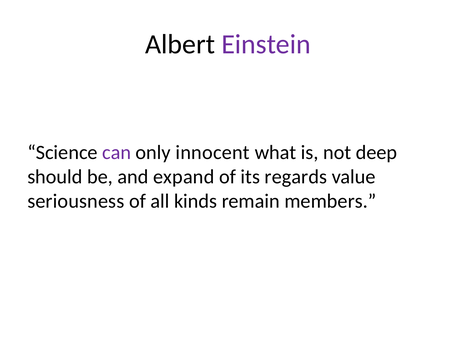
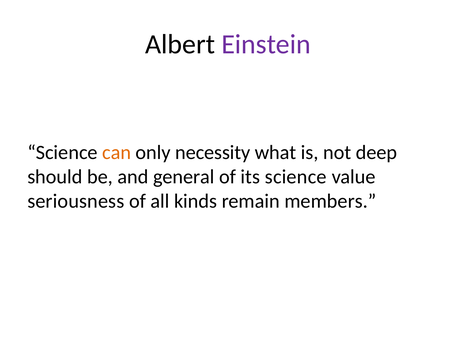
can colour: purple -> orange (117, 152)
innocent: innocent -> necessity (213, 152)
expand: expand -> general (184, 177)
its regards: regards -> science (296, 177)
